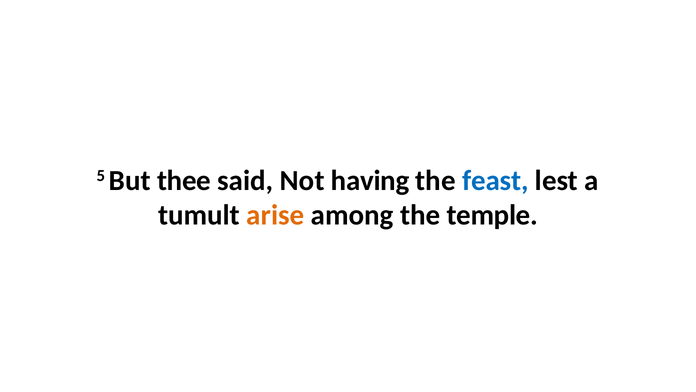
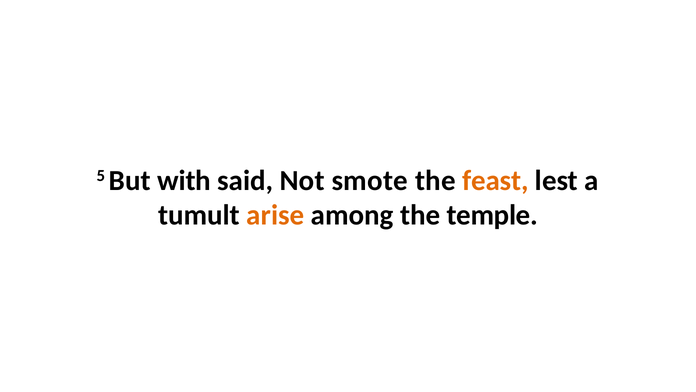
thee: thee -> with (184, 180)
having: having -> smote (370, 180)
feast colour: blue -> orange (495, 180)
